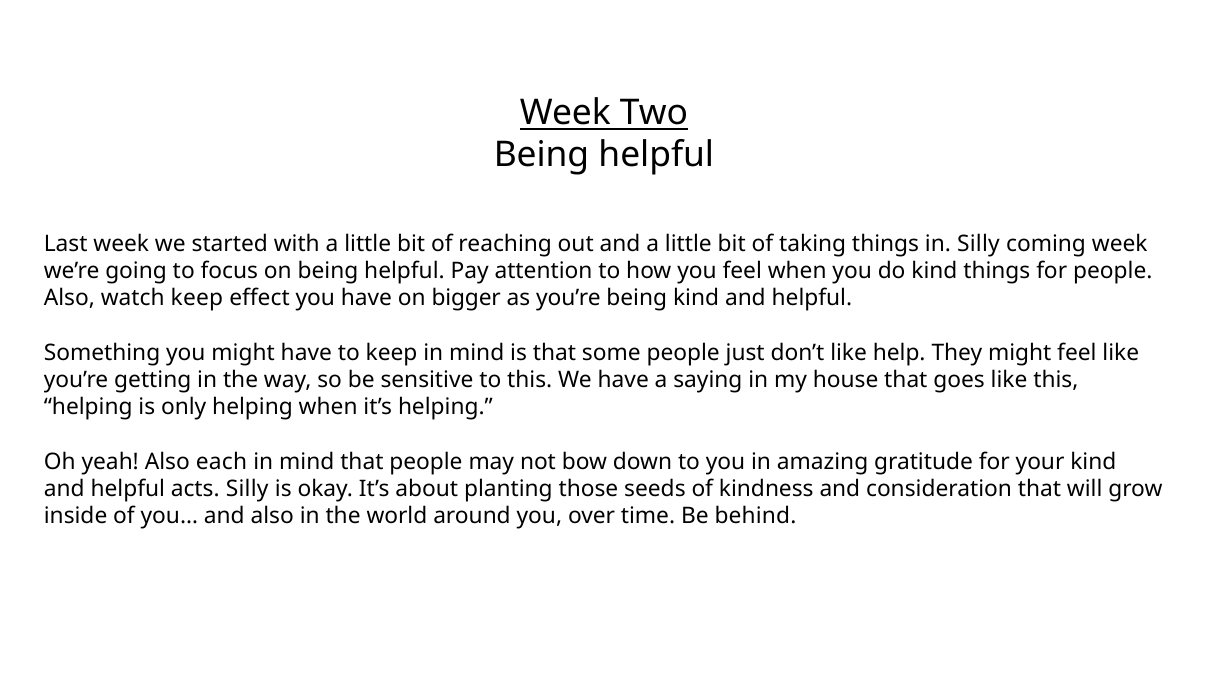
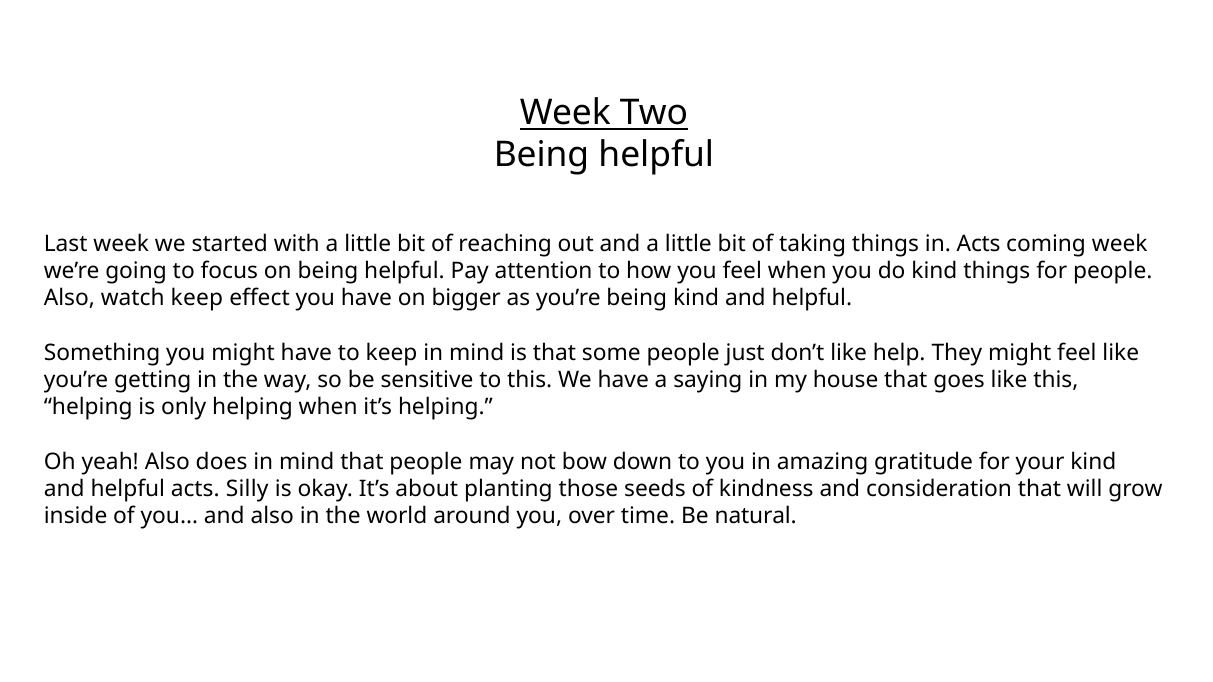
in Silly: Silly -> Acts (979, 244)
each: each -> does (222, 462)
behind: behind -> natural (756, 517)
